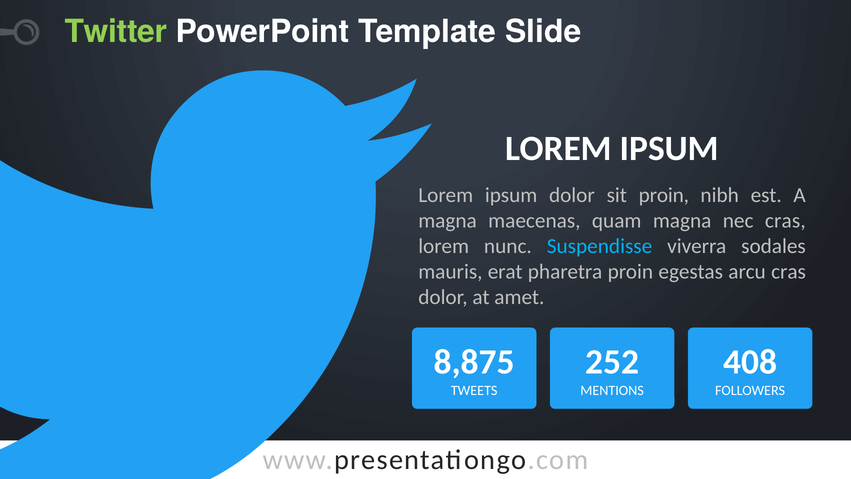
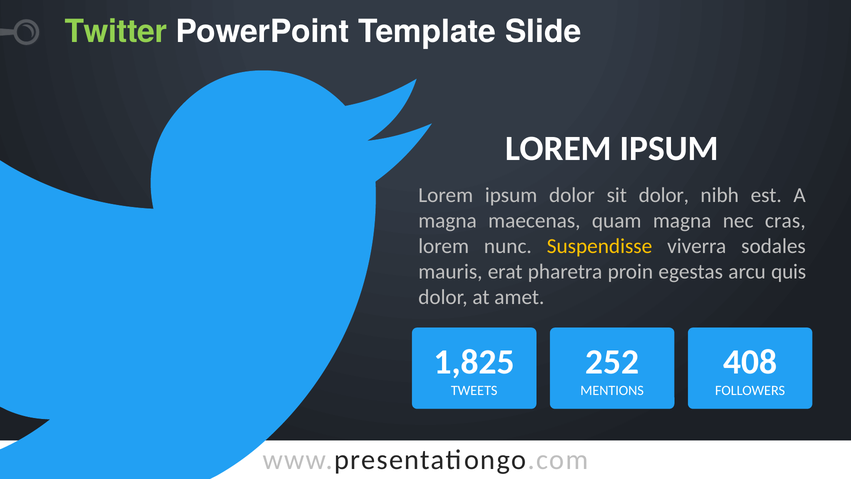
sit proin: proin -> dolor (664, 195)
Suspendisse colour: light blue -> yellow (600, 246)
arcu cras: cras -> quis (789, 272)
8,875: 8,875 -> 1,825 (474, 362)
